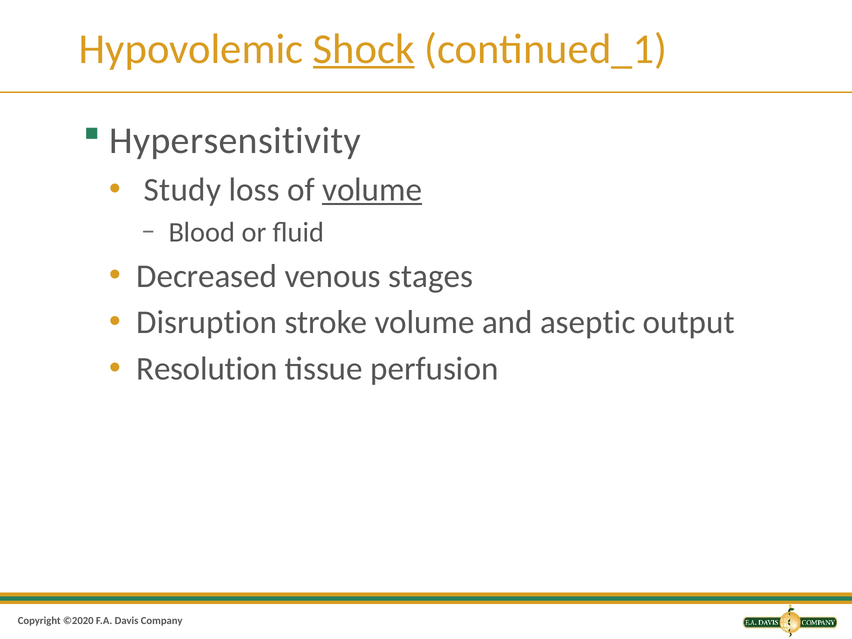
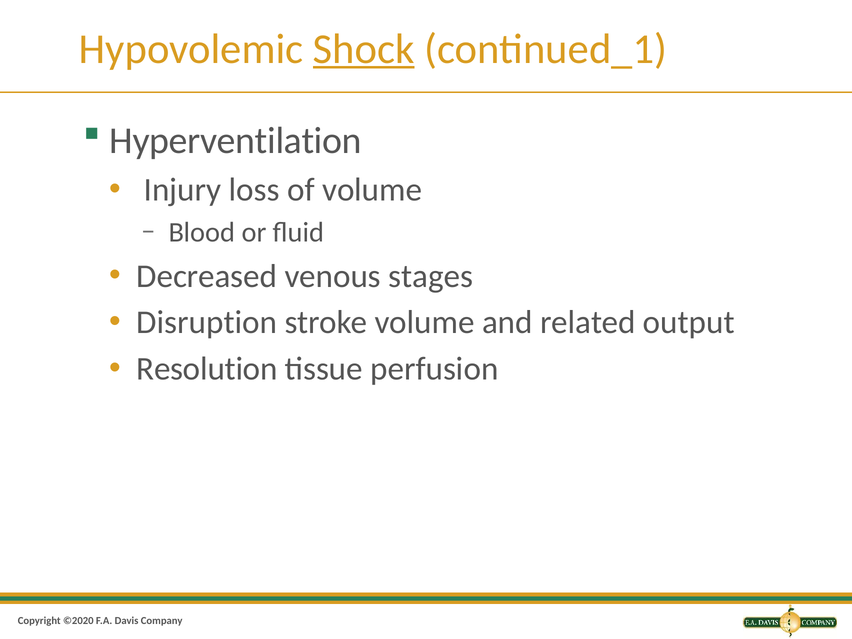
Hypersensitivity: Hypersensitivity -> Hyperventilation (236, 141)
Study: Study -> Injury (183, 190)
volume underline: present -> none (372, 190)
aseptic: aseptic -> related (588, 323)
